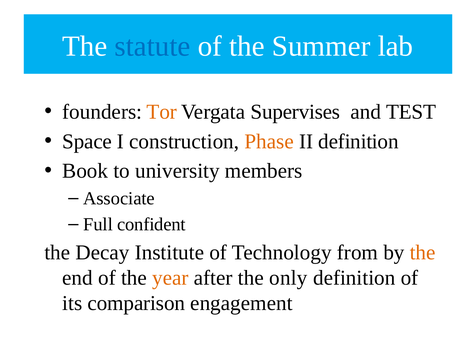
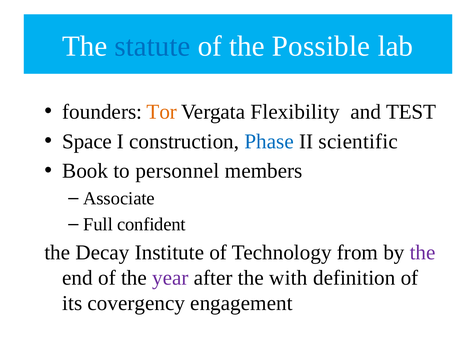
Summer: Summer -> Possible (321, 46)
Supervises: Supervises -> Flexibility (295, 112)
Phase colour: orange -> blue (269, 141)
II definition: definition -> scientific (358, 141)
university: university -> personnel (177, 171)
the colour: orange -> purple (423, 253)
year colour: orange -> purple (170, 278)
only: only -> with (288, 278)
comparison: comparison -> covergency (136, 303)
